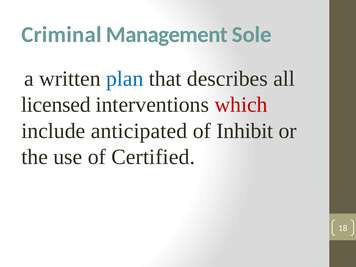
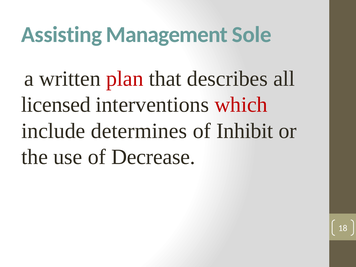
Criminal: Criminal -> Assisting (62, 35)
plan colour: blue -> red (125, 79)
anticipated: anticipated -> determines (139, 131)
Certified: Certified -> Decrease (153, 157)
